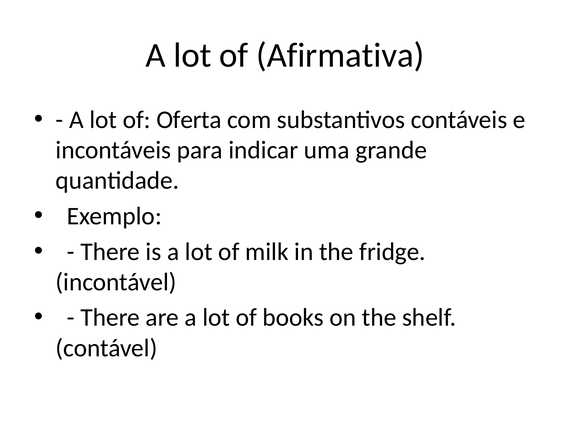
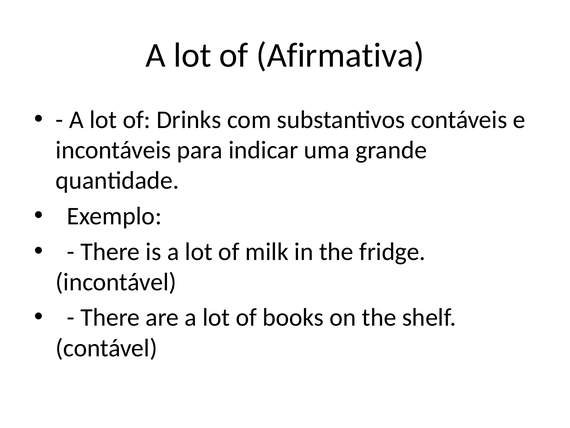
Oferta: Oferta -> Drinks (189, 120)
